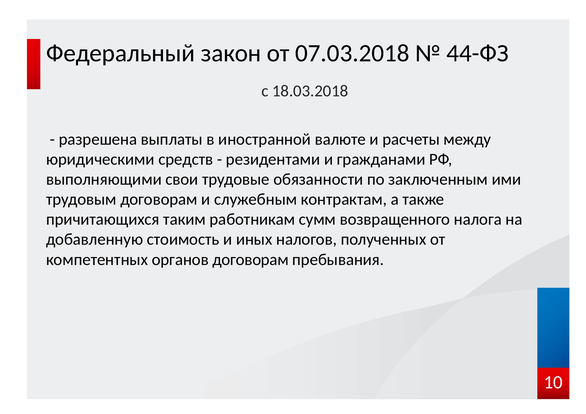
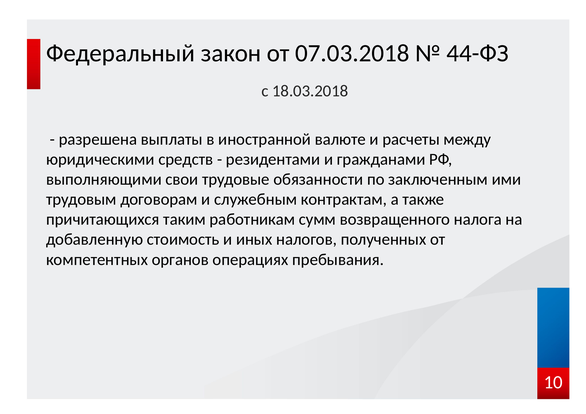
органов договорам: договорам -> операциях (251, 260)
